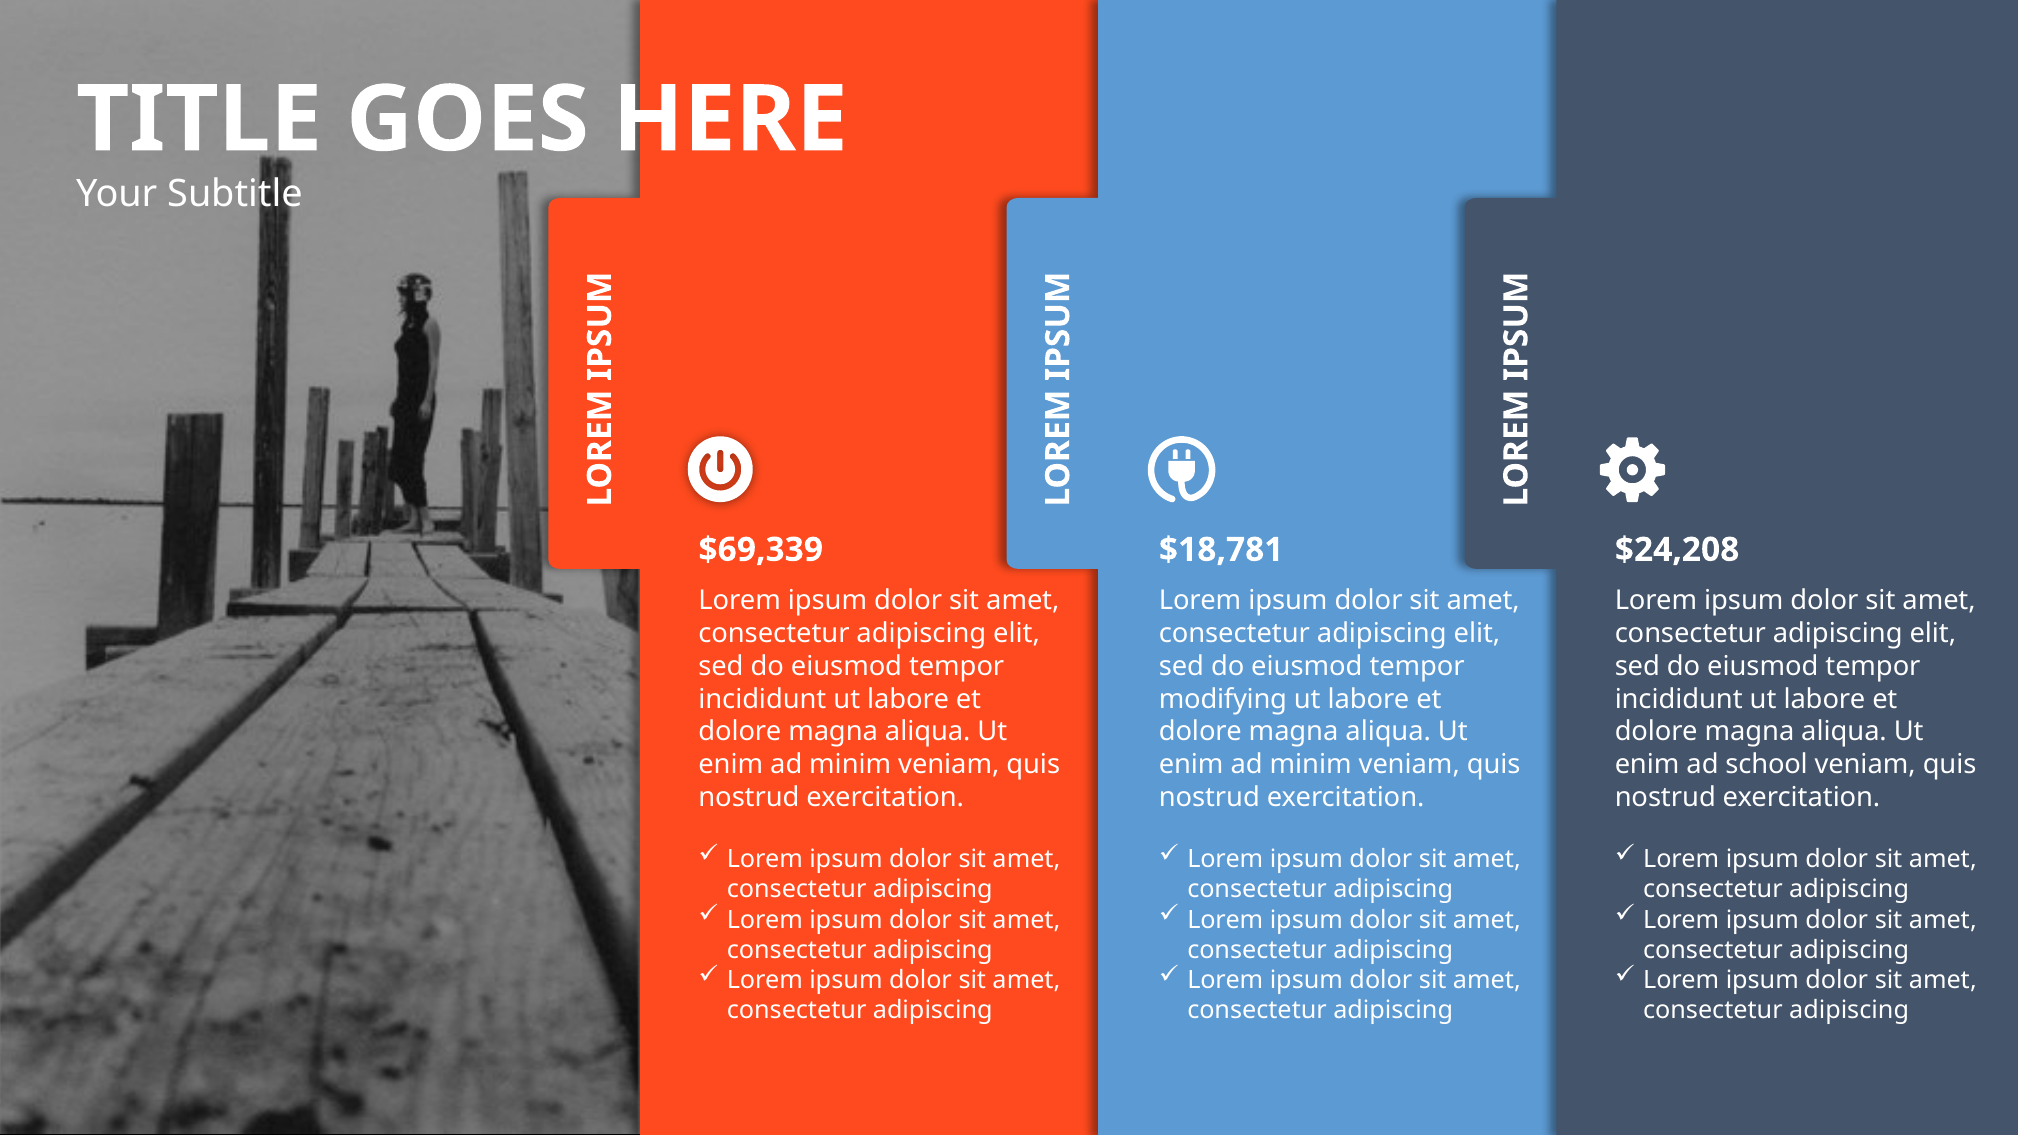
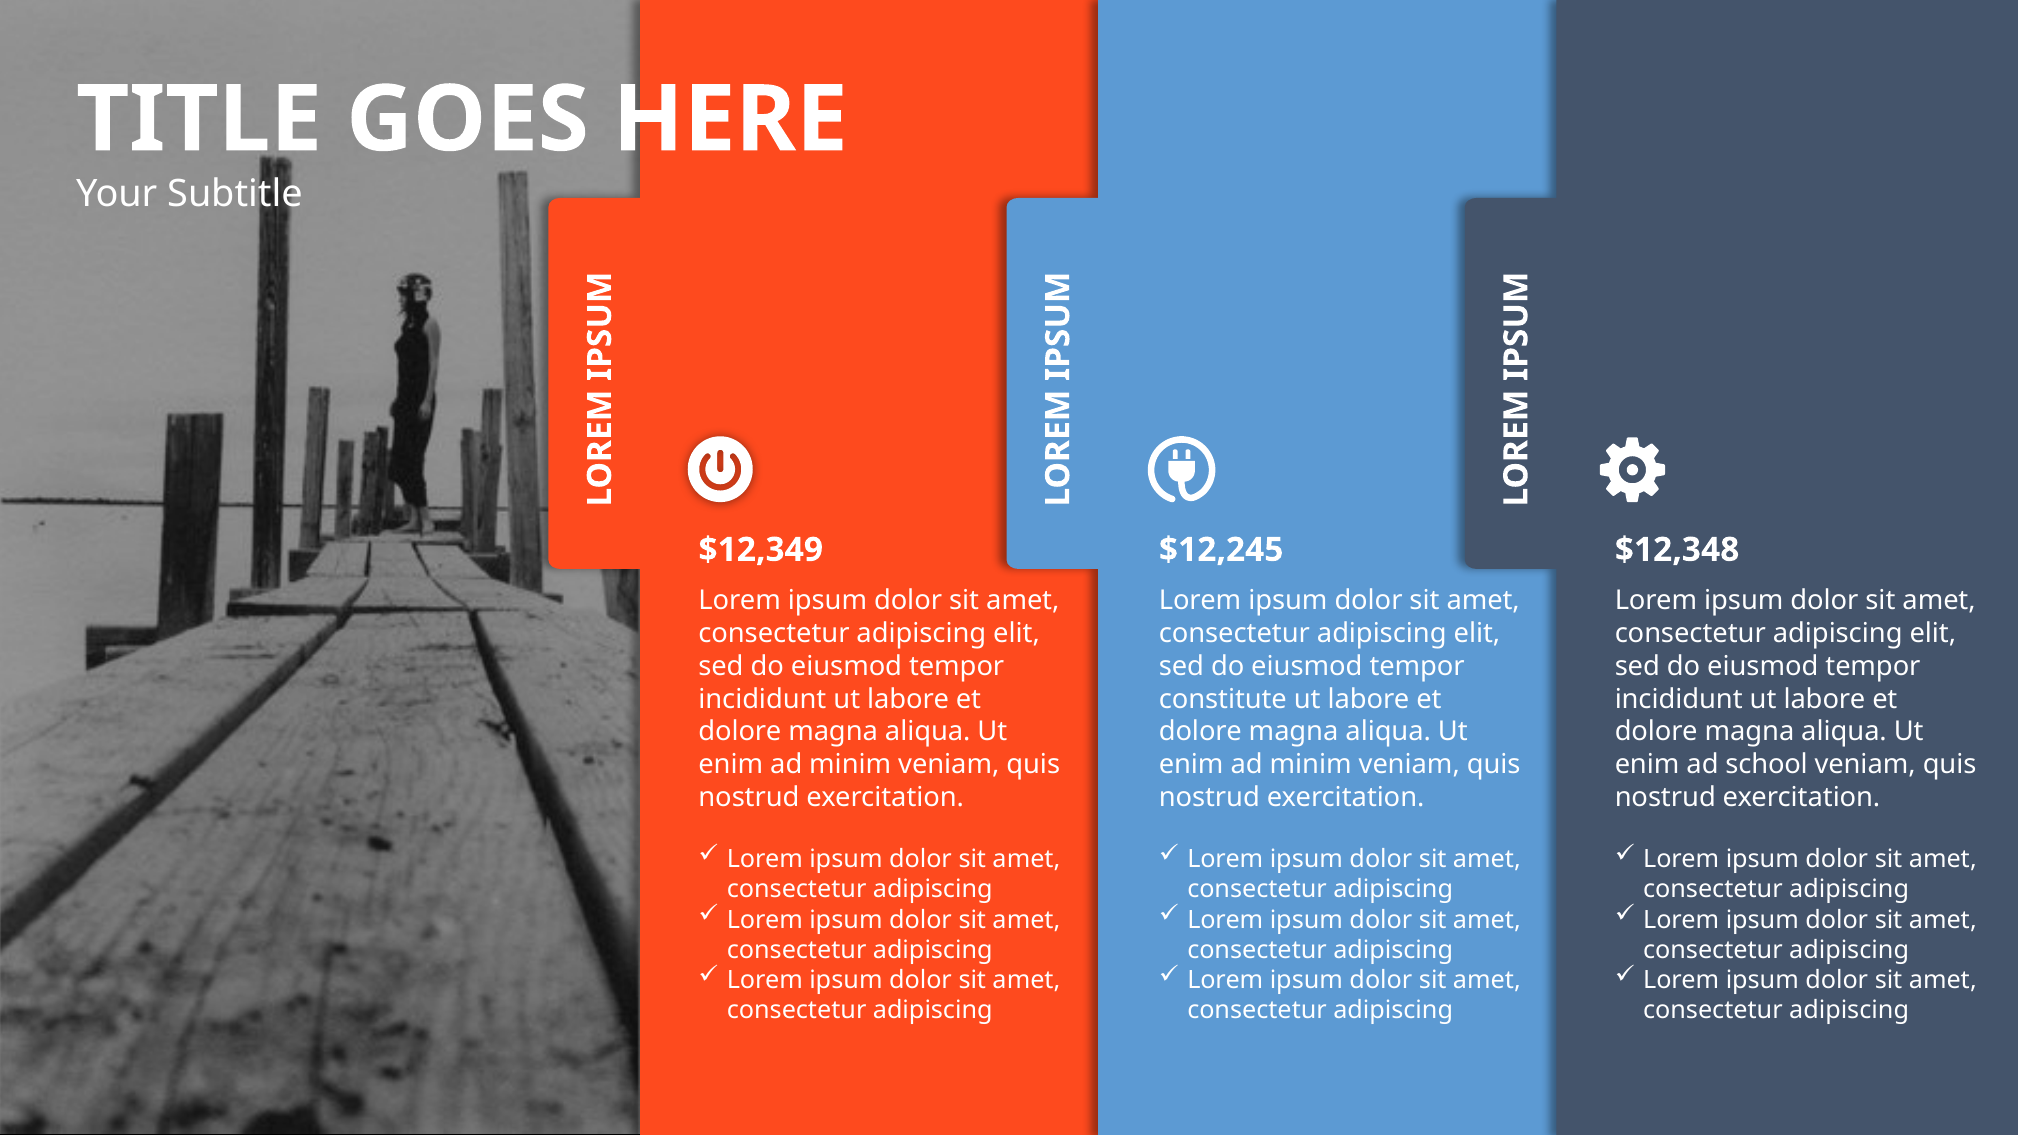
$69,339: $69,339 -> $12,349 (761, 550)
$18,781: $18,781 -> $12,245 (1221, 550)
$24,208: $24,208 -> $12,348 (1677, 550)
modifying: modifying -> constitute (1223, 699)
